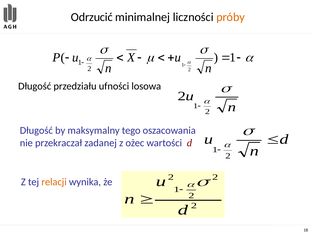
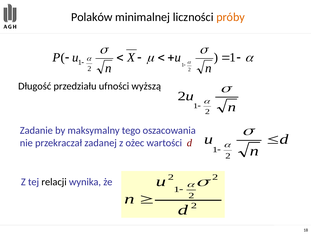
Odrzucić: Odrzucić -> Polaków (92, 17)
losowa: losowa -> wyższą (146, 86)
Długość: Długość -> Zadanie (36, 130)
relacji colour: orange -> black (54, 181)
